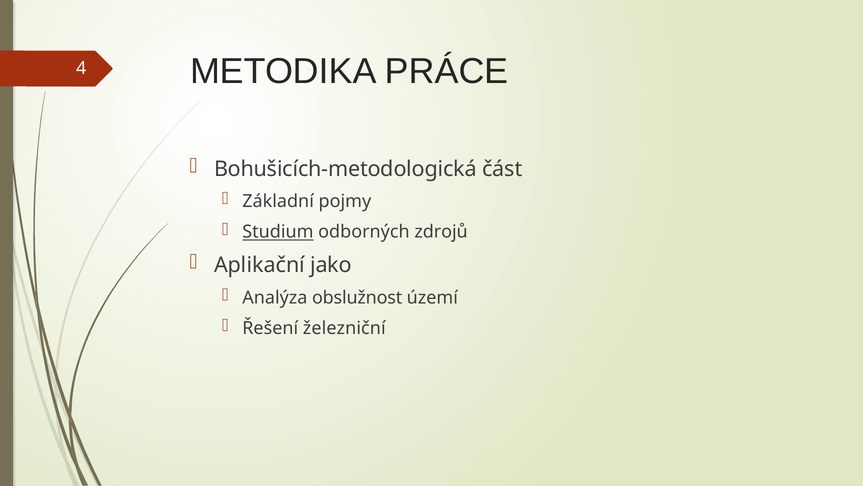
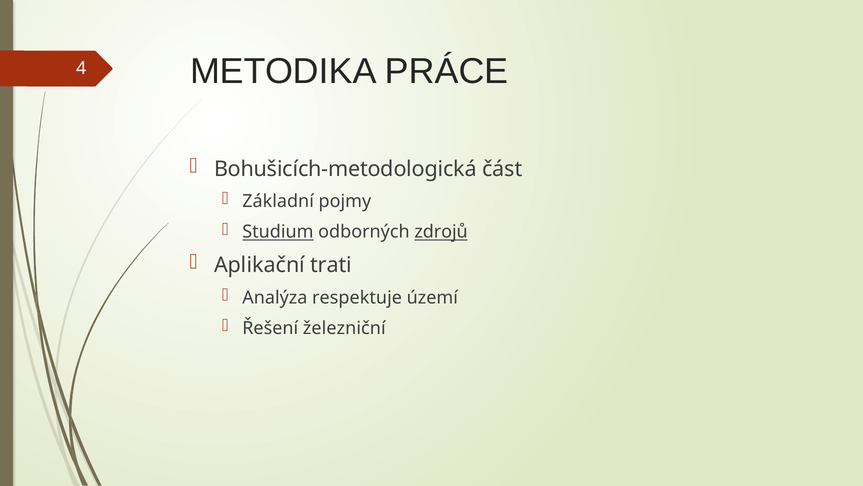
zdrojů underline: none -> present (441, 232)
jako: jako -> trati (331, 265)
obslužnost: obslužnost -> respektuje (357, 297)
